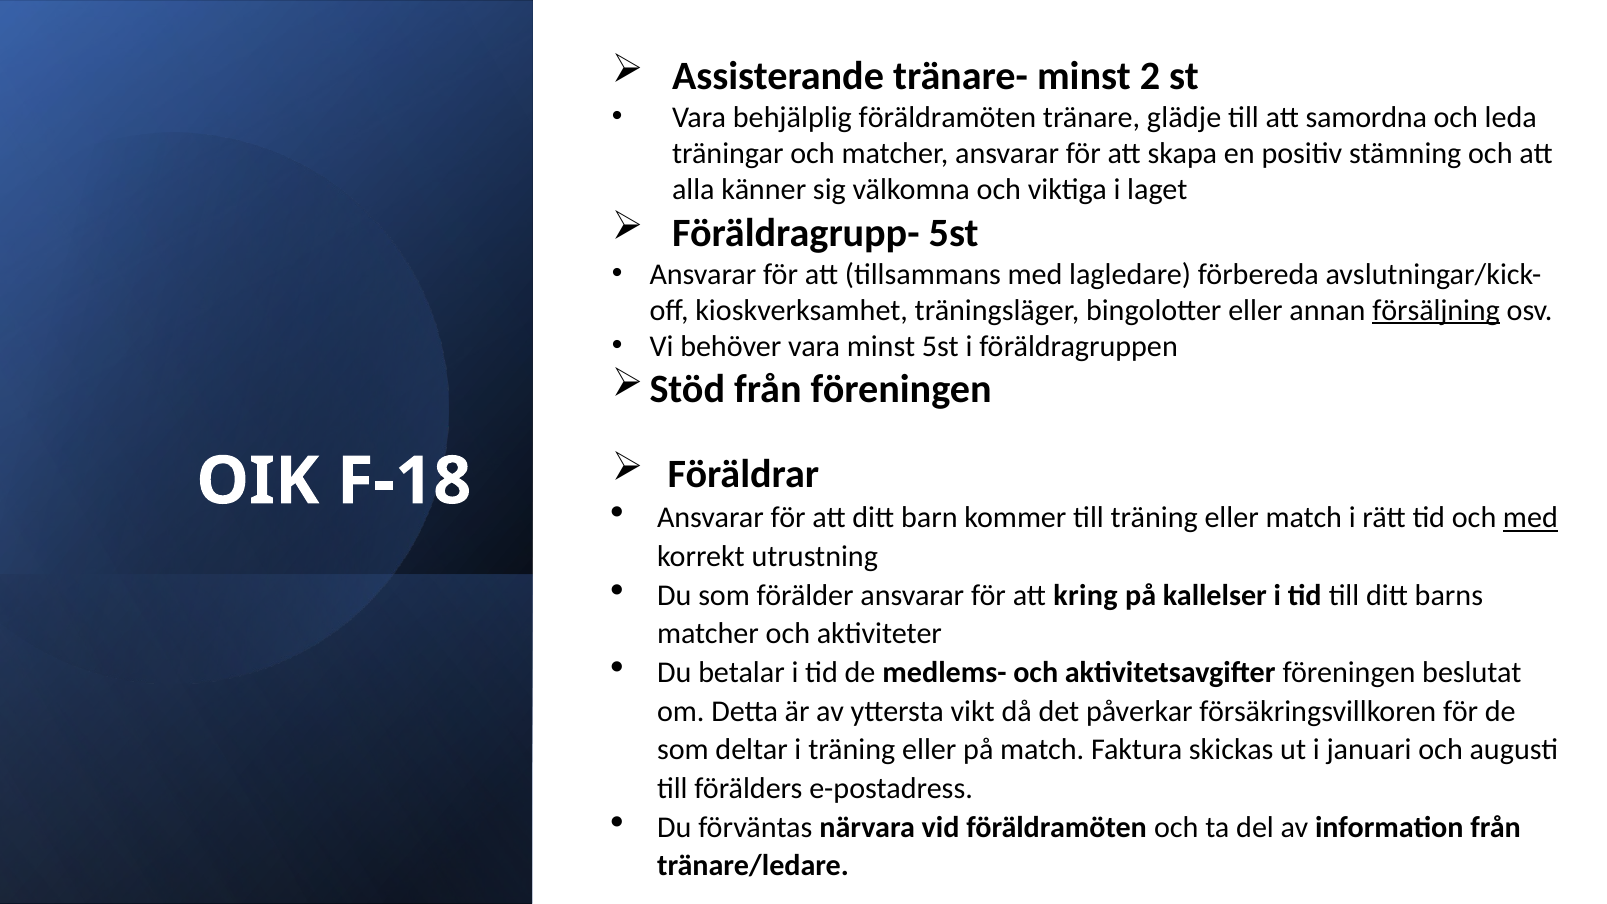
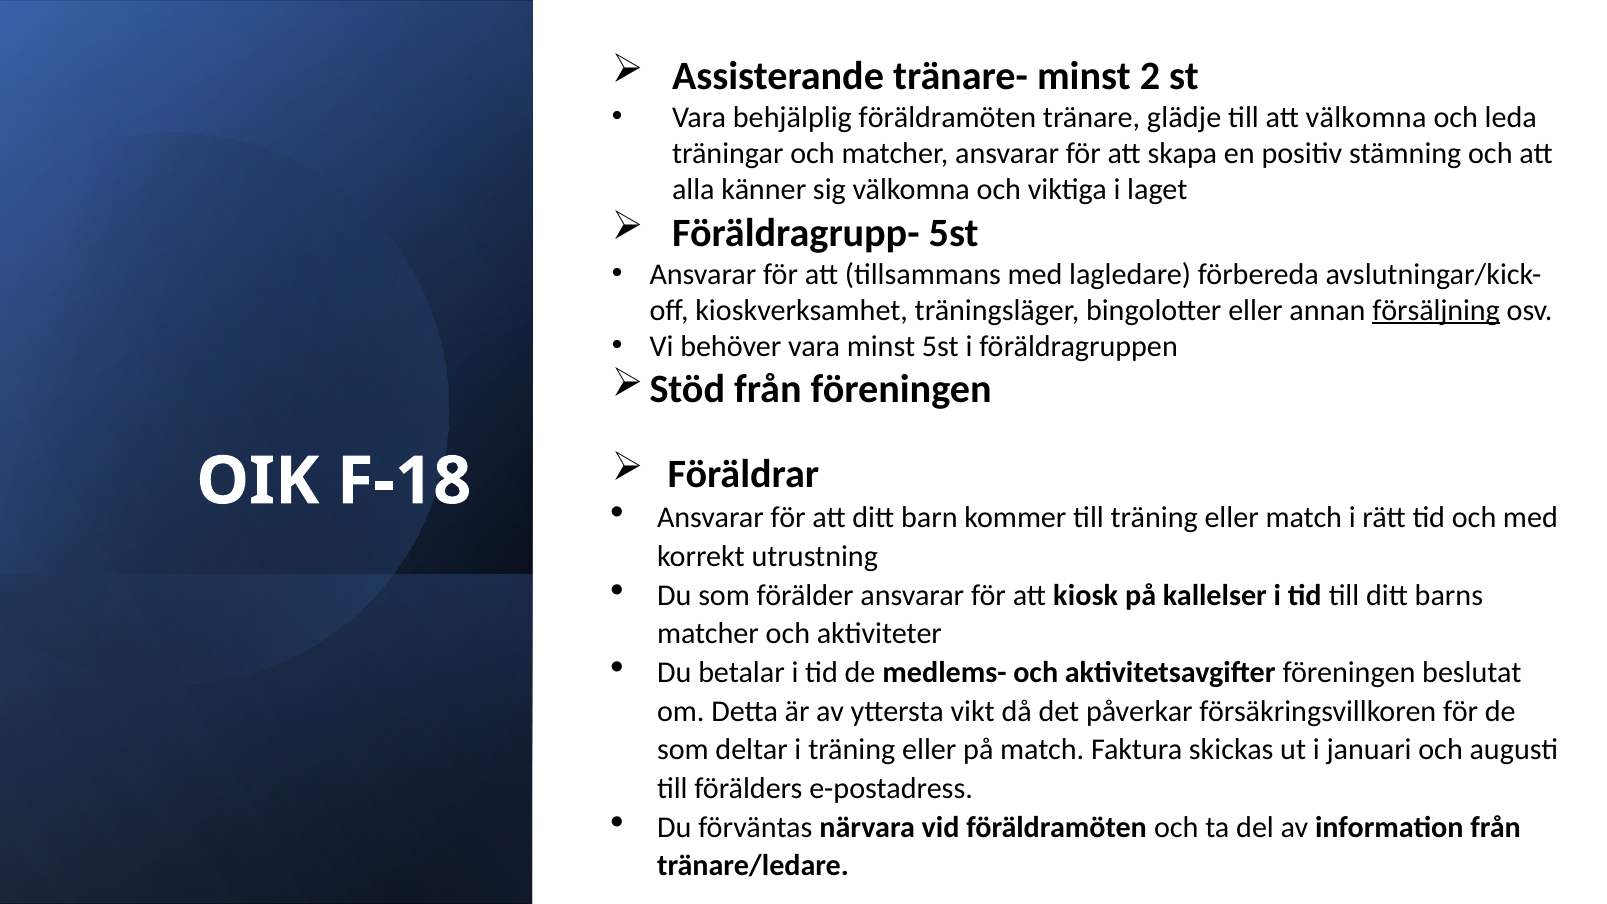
att samordna: samordna -> välkomna (1366, 118)
med underline: present -> none (1530, 518)
kring: kring -> kiosk (1086, 595)
